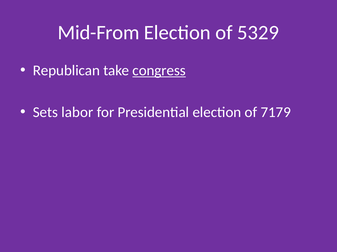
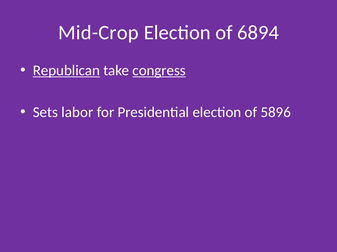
Mid-From: Mid-From -> Mid-Crop (98, 33)
5329: 5329 -> 6894 (258, 33)
Republican underline: none -> present (66, 71)
7179: 7179 -> 5896 (276, 113)
